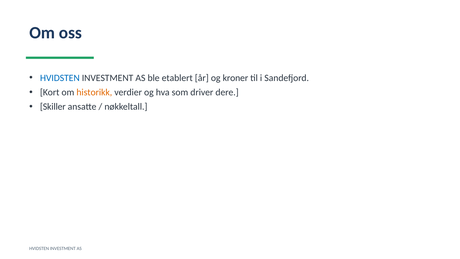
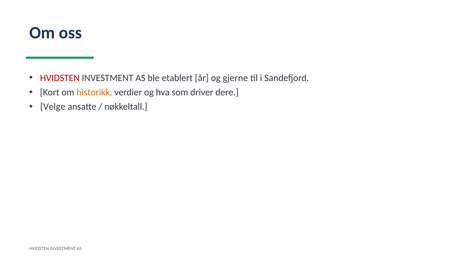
HVIDSTEN colour: blue -> red (60, 78)
kroner: kroner -> gjerne (235, 78)
Skiller: Skiller -> Velge (53, 107)
